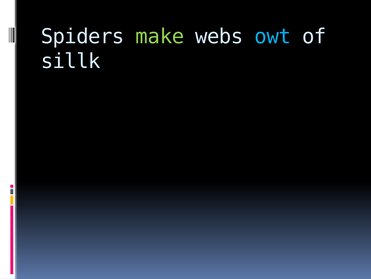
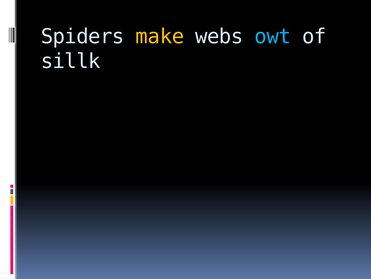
make colour: light green -> yellow (160, 36)
